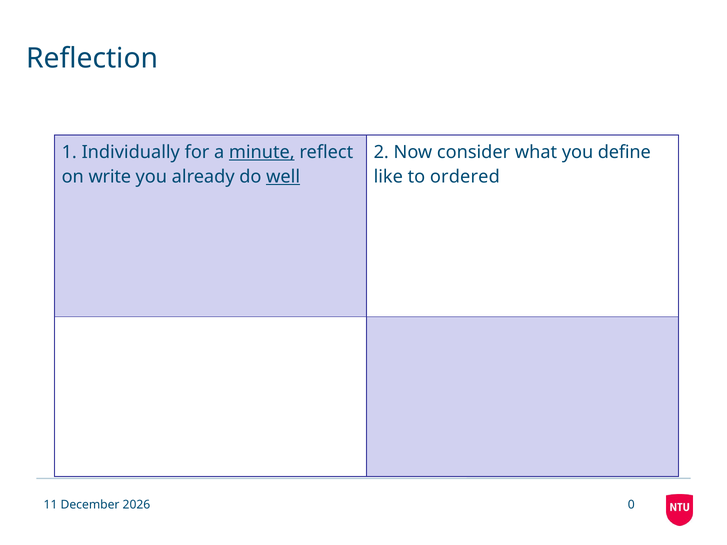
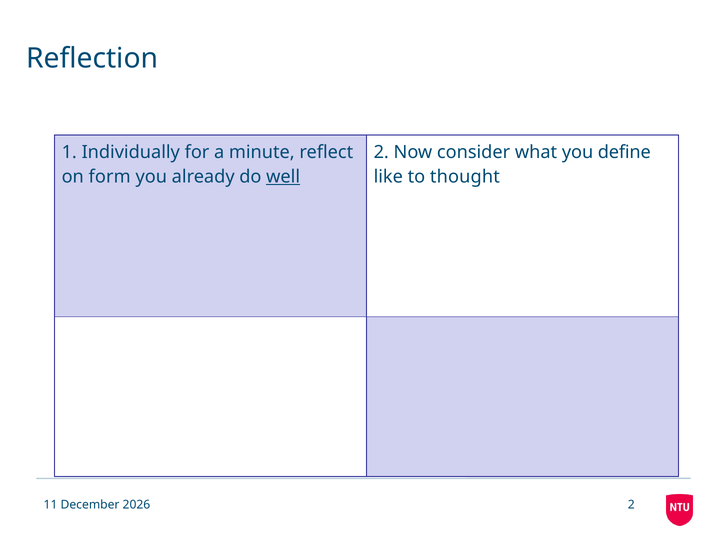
minute underline: present -> none (262, 152)
write: write -> form (110, 177)
ordered: ordered -> thought (465, 177)
0: 0 -> 2 (631, 505)
